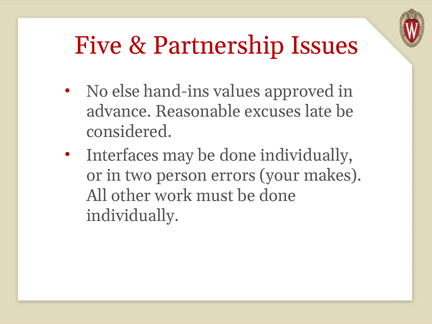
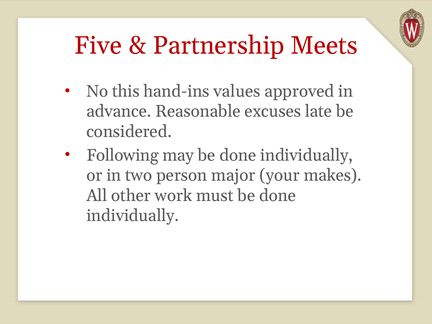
Issues: Issues -> Meets (324, 46)
else: else -> this (126, 91)
Interfaces: Interfaces -> Following (122, 155)
errors: errors -> major (233, 175)
